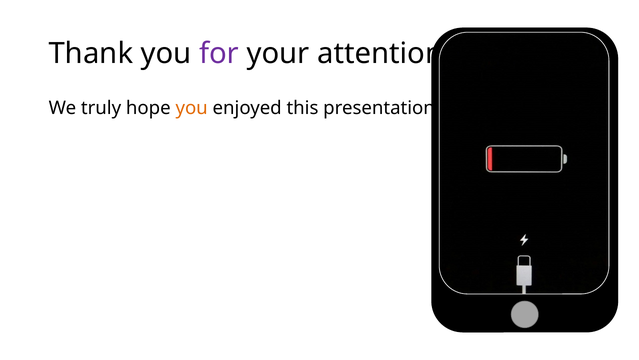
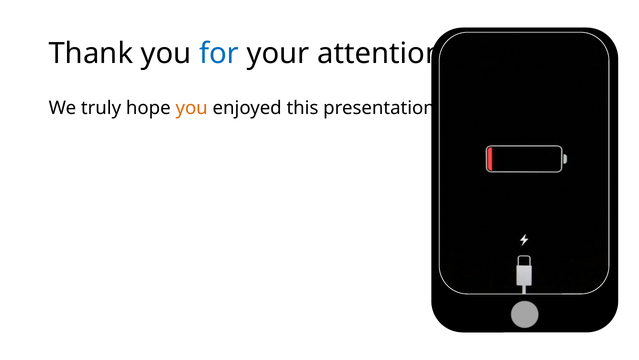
for colour: purple -> blue (219, 54)
